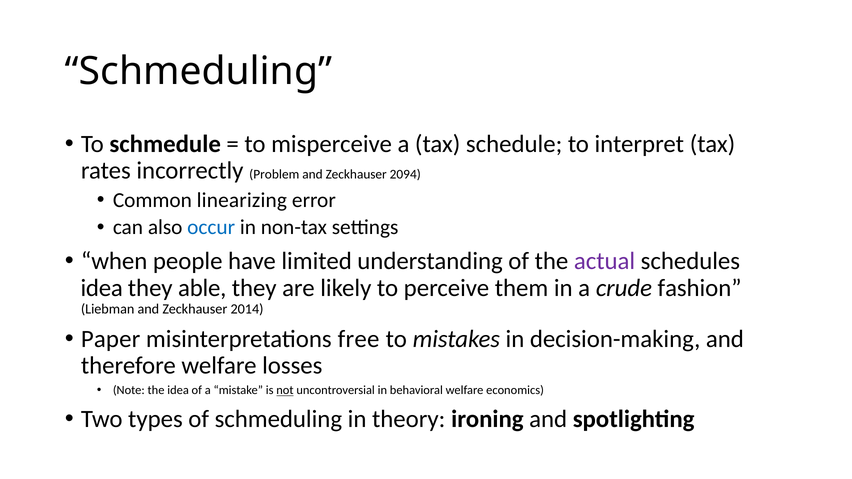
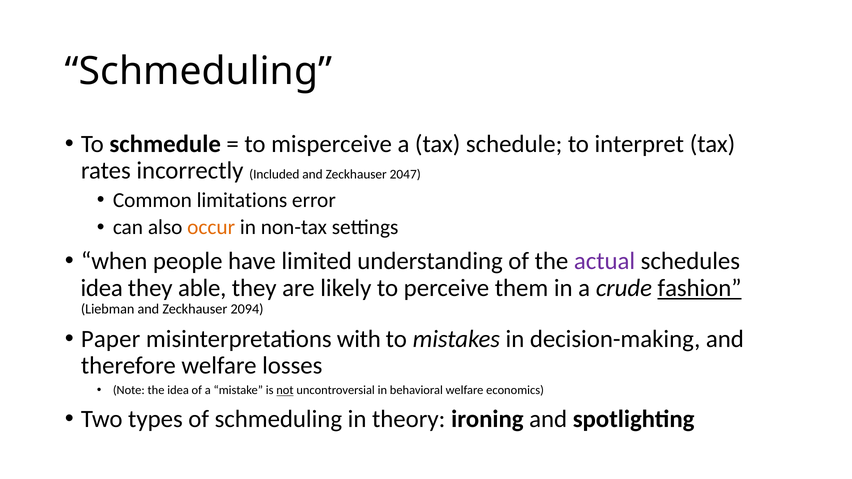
Problem: Problem -> Included (274, 175)
2094: 2094 -> 2047 (405, 175)
linearizing: linearizing -> limitations (242, 200)
occur colour: blue -> orange (211, 228)
fashion underline: none -> present (700, 288)
2014: 2014 -> 2094 (247, 309)
free: free -> with (359, 339)
